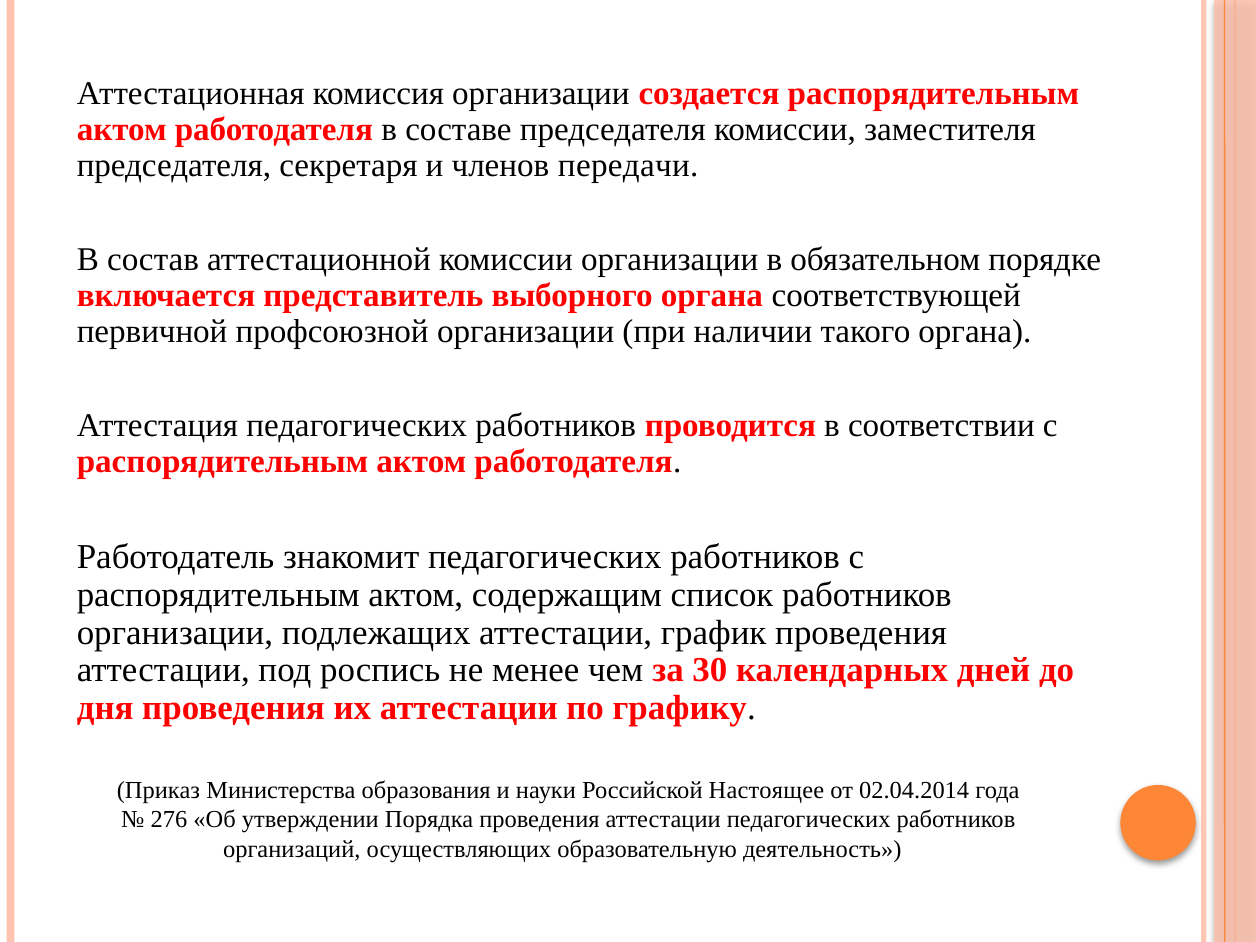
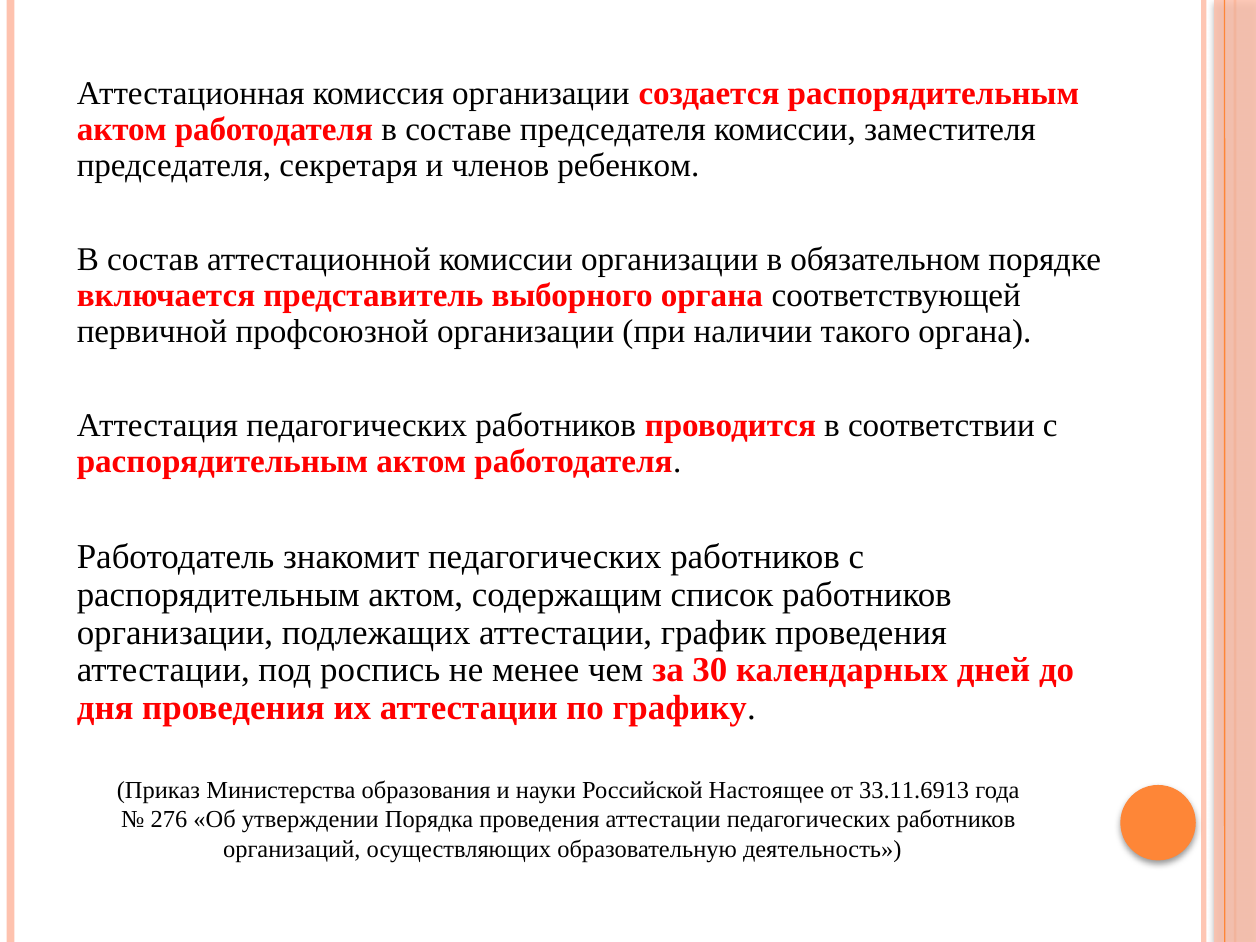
передачи: передачи -> ребенком (628, 166)
02.04.2014: 02.04.2014 -> 33.11.6913 (914, 790)
